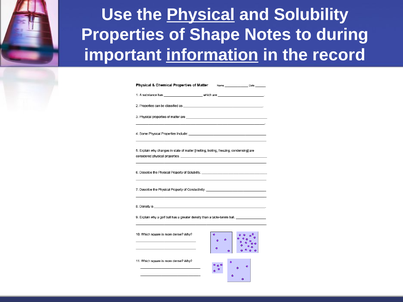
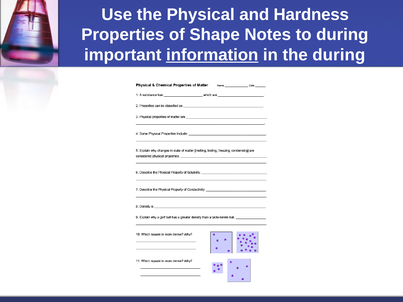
Physical underline: present -> none (201, 15)
Solubility: Solubility -> Hardness (311, 15)
the record: record -> during (339, 55)
